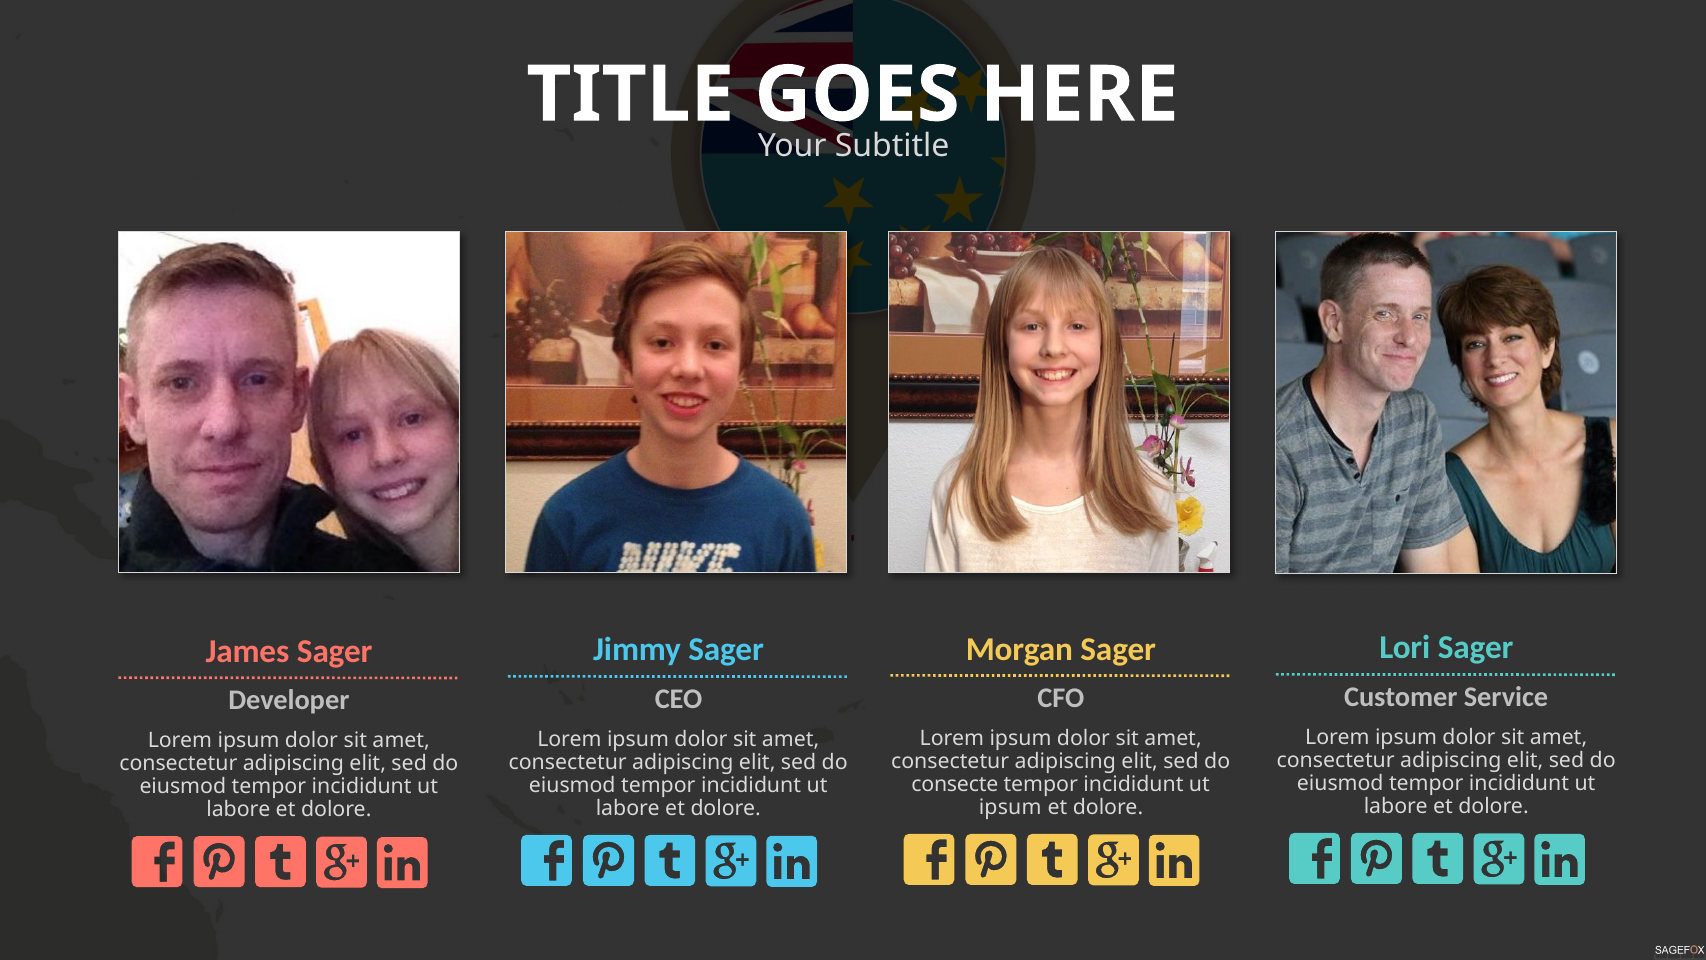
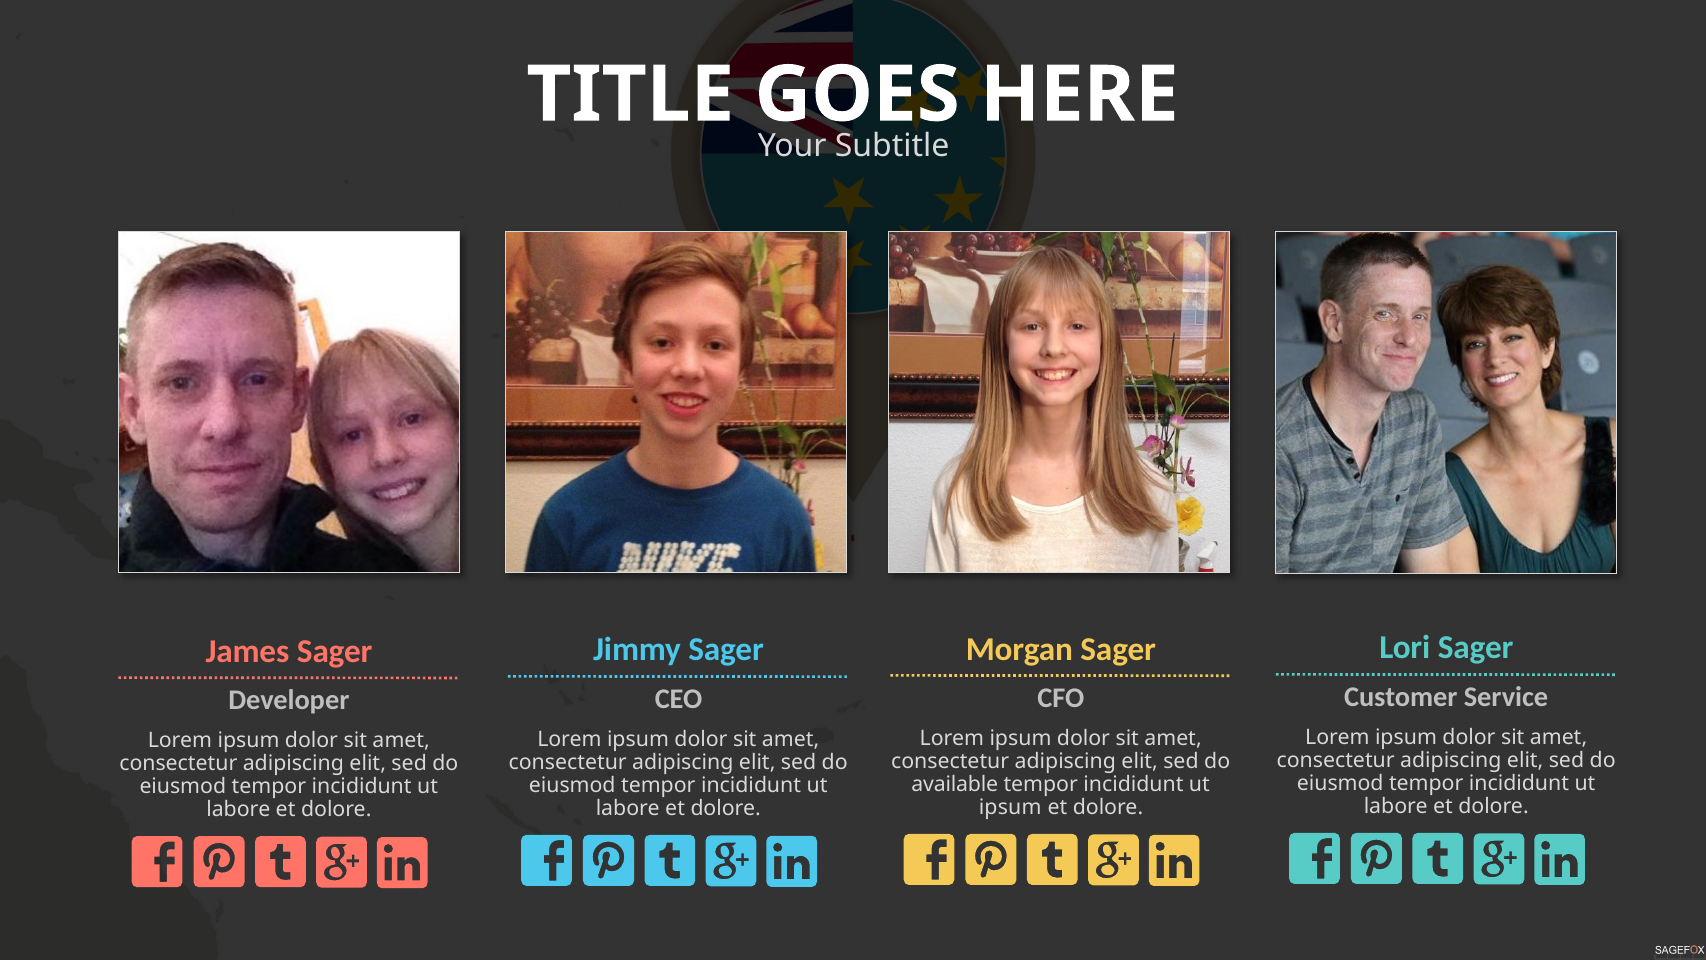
consecte: consecte -> available (955, 784)
